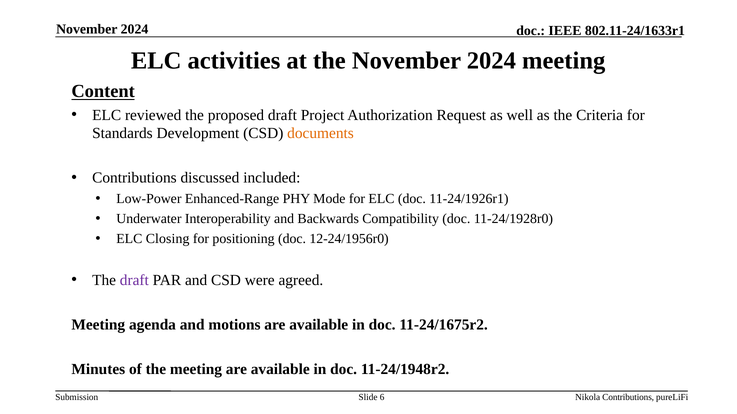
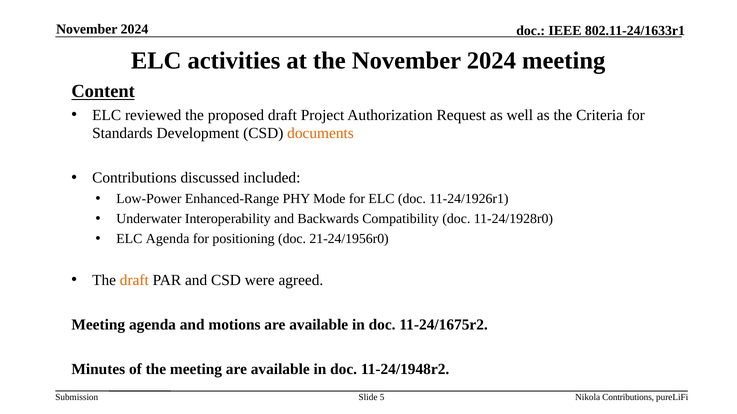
ELC Closing: Closing -> Agenda (168, 239)
12-24/1956r0: 12-24/1956r0 -> 21-24/1956r0 (349, 239)
draft colour: purple -> orange (134, 281)
6: 6 -> 5 (382, 398)
